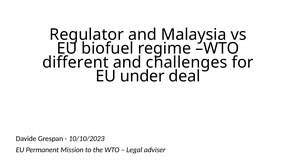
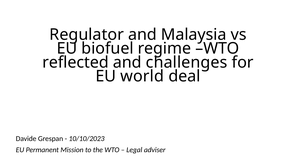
different: different -> reflected (76, 62)
under: under -> world (142, 76)
